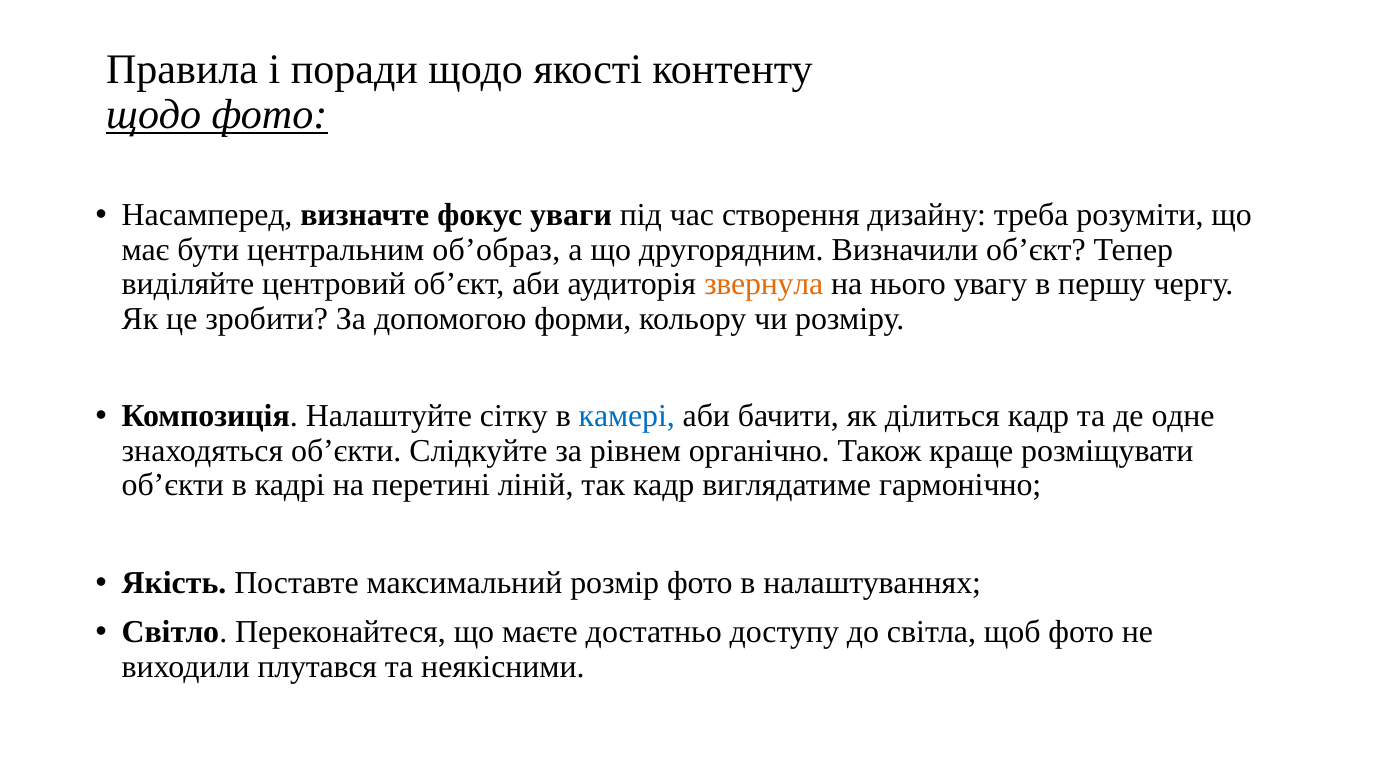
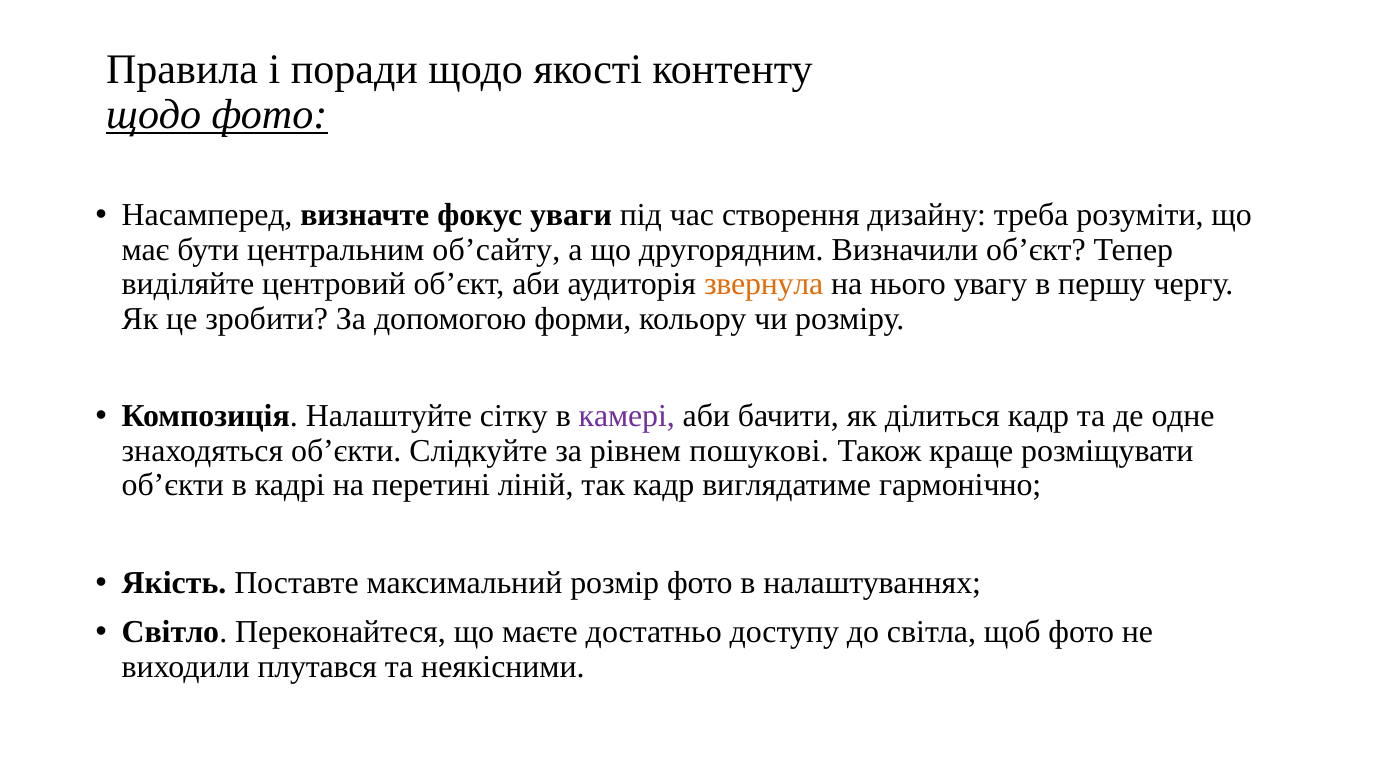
об’образ: об’образ -> об’сайту (496, 250)
камері colour: blue -> purple (627, 416)
органічно: органічно -> пошукові (759, 451)
